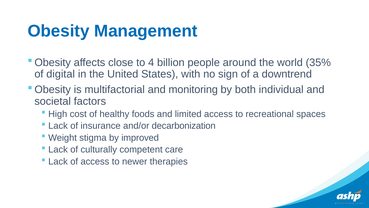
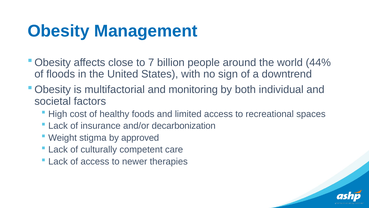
4: 4 -> 7 (151, 62)
35%: 35% -> 44% (318, 62)
digital: digital -> floods (61, 74)
improved: improved -> approved (140, 137)
